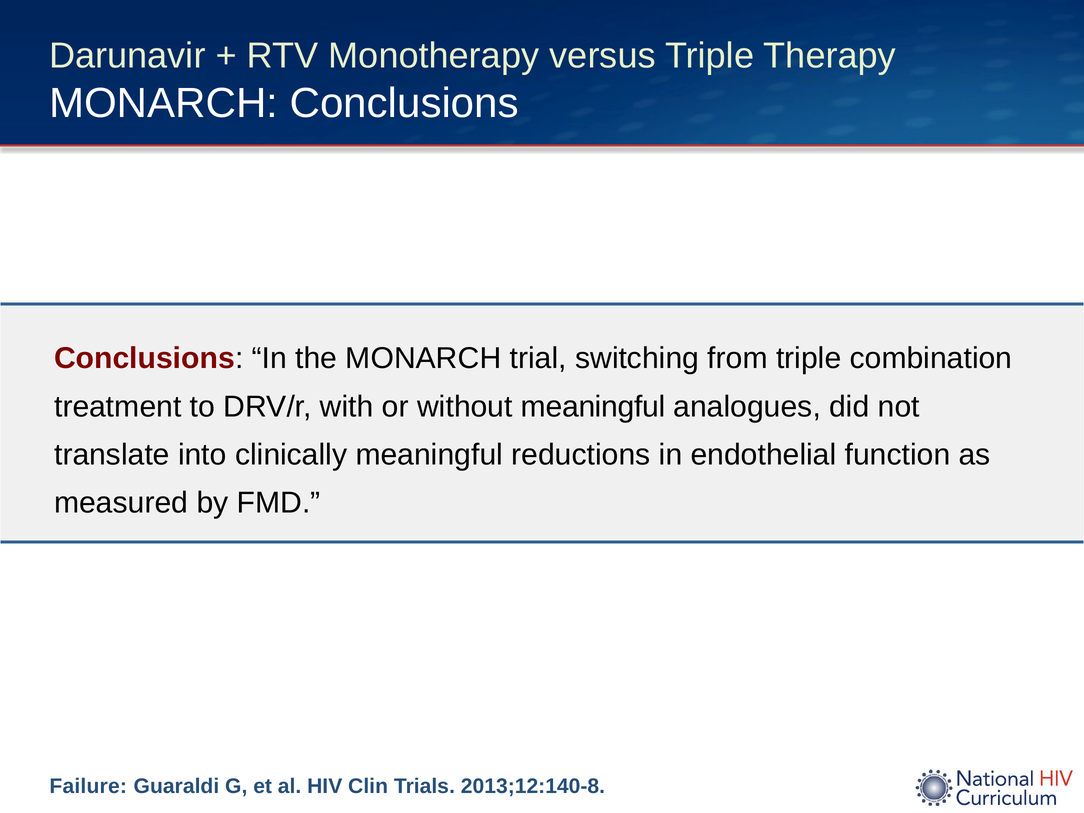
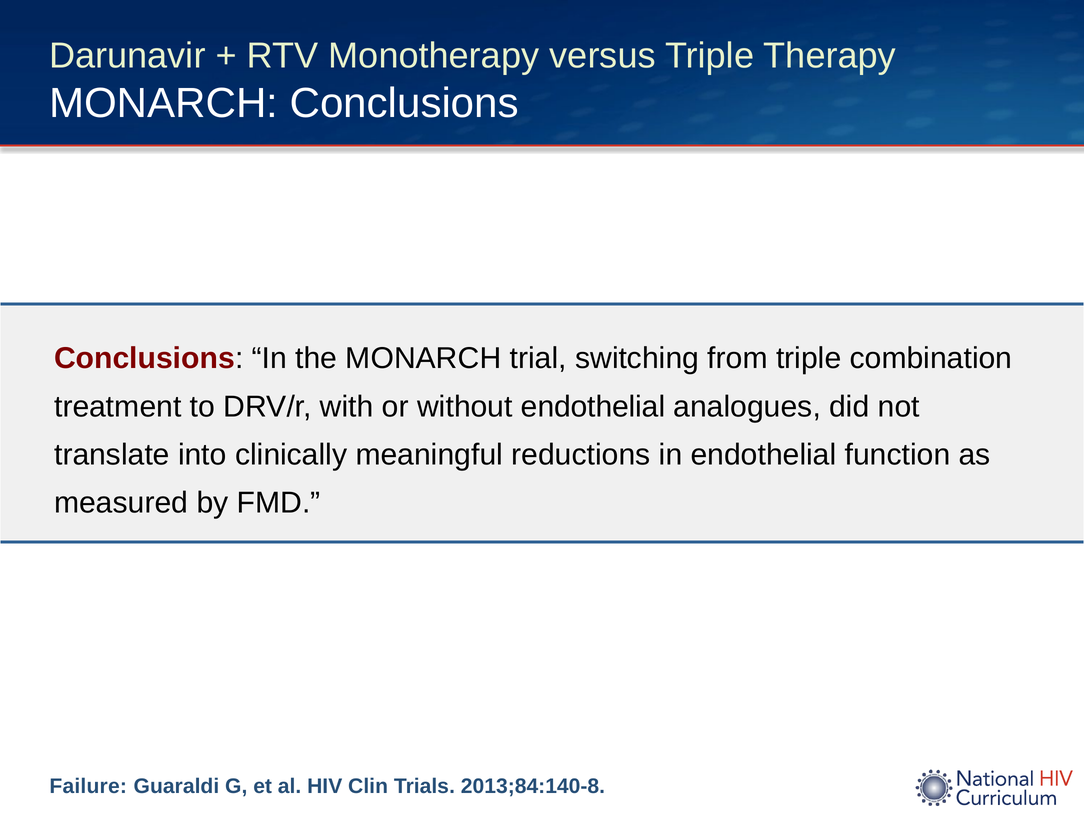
without meaningful: meaningful -> endothelial (593, 407)
2013;12:140-8: 2013;12:140-8 -> 2013;84:140-8 (533, 786)
